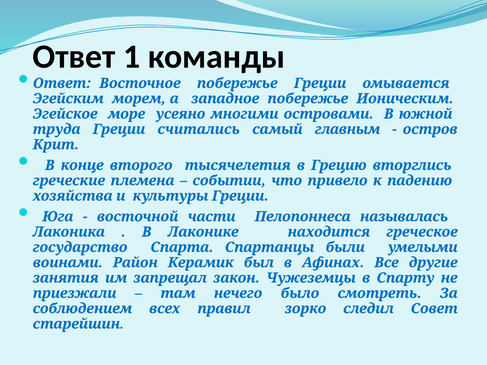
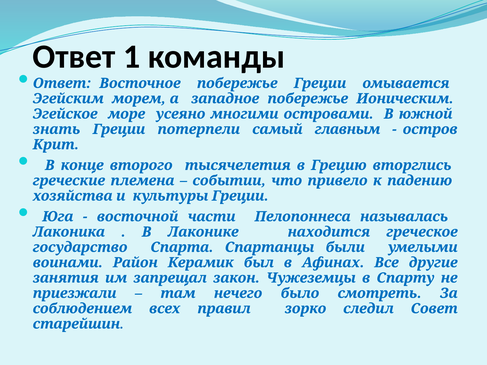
труда: труда -> знать (57, 129)
считались: считались -> потерпели (199, 129)
